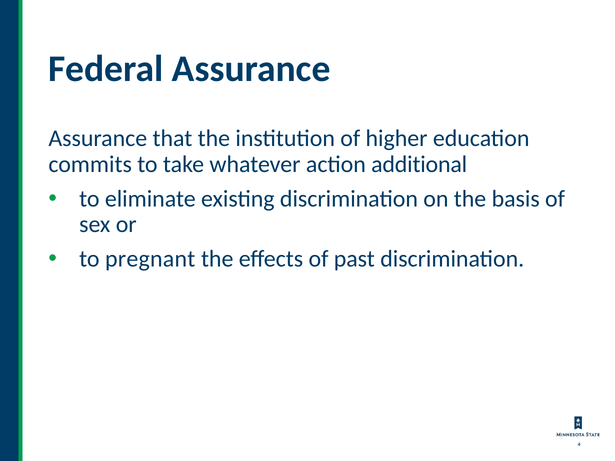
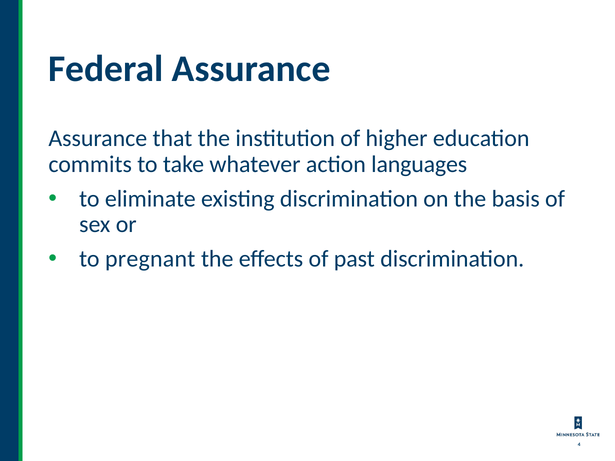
additional: additional -> languages (419, 164)
